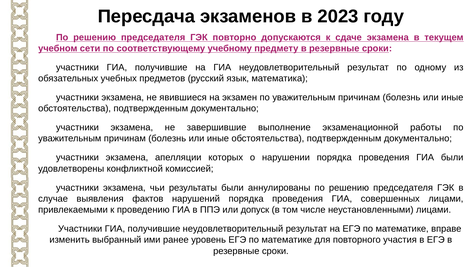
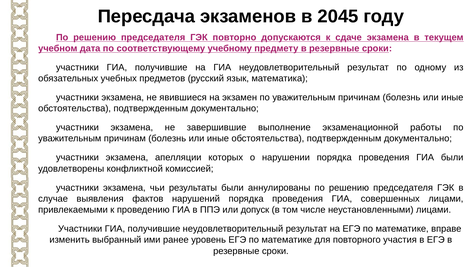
2023: 2023 -> 2045 (338, 16)
сети: сети -> дата (90, 48)
